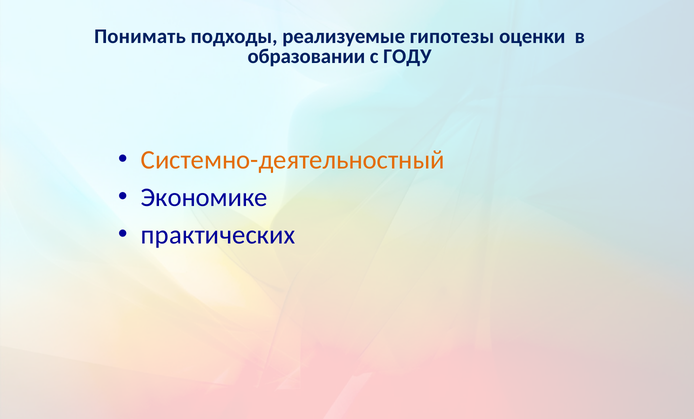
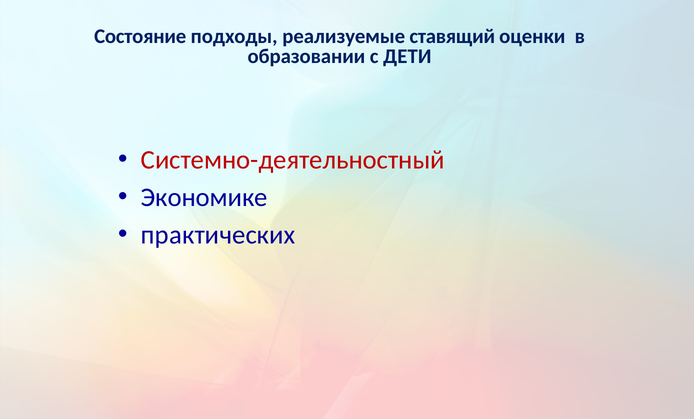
Понимать: Понимать -> Состояние (140, 36)
гипотезы: гипотезы -> ставящий (452, 36)
ГОДУ: ГОДУ -> ДЕТИ (407, 56)
Системно-деятельностный colour: orange -> red (293, 160)
